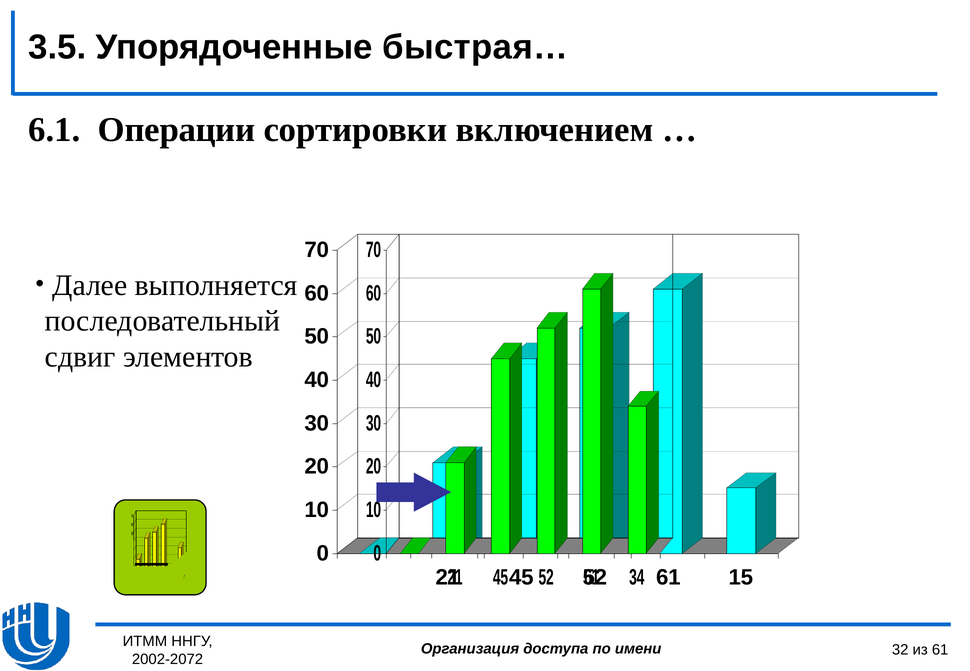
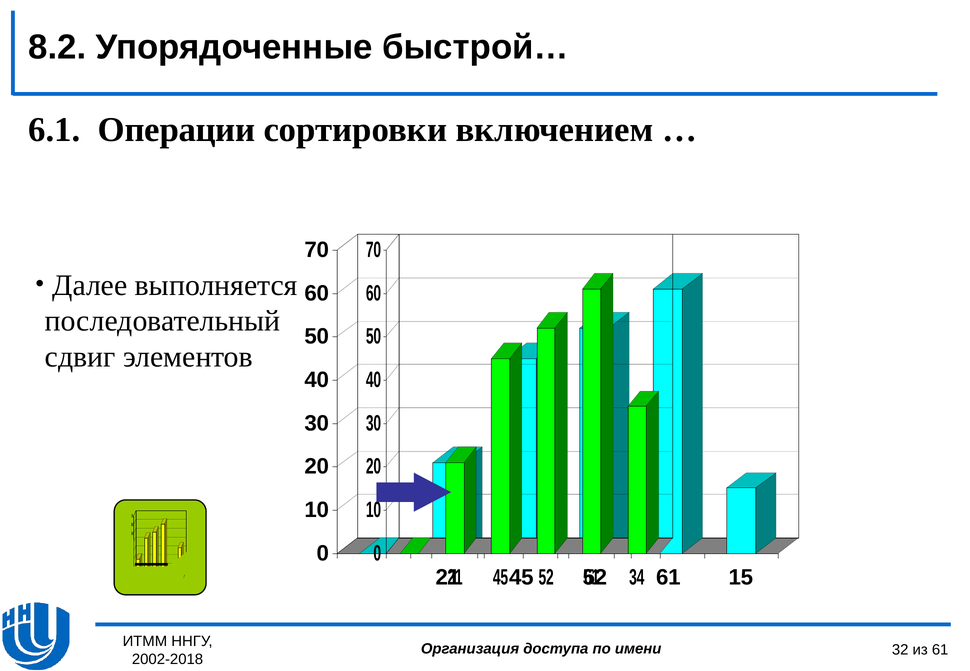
3.5: 3.5 -> 8.2 (57, 48)
быстрая…: быстрая… -> быстрой… (475, 48)
2002-2072: 2002-2072 -> 2002-2018 (168, 660)
